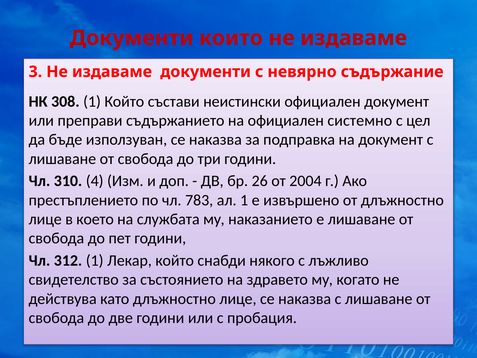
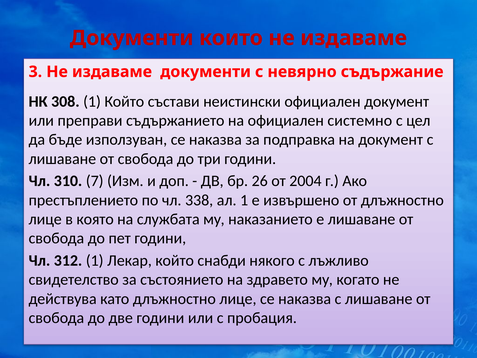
4: 4 -> 7 (95, 181)
783: 783 -> 338 (199, 200)
което: което -> която (95, 219)
